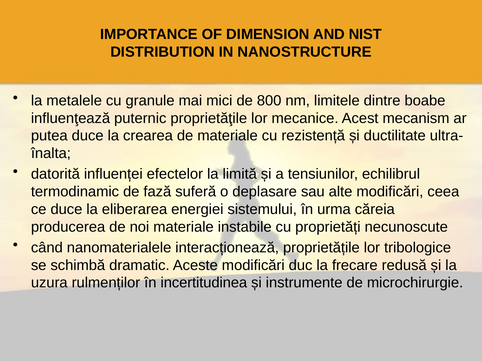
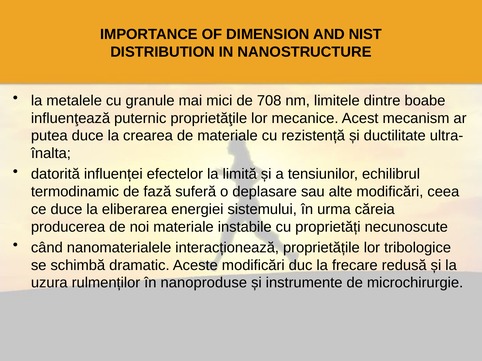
800: 800 -> 708 (269, 101)
incertitudinea: incertitudinea -> nanoproduse (204, 283)
